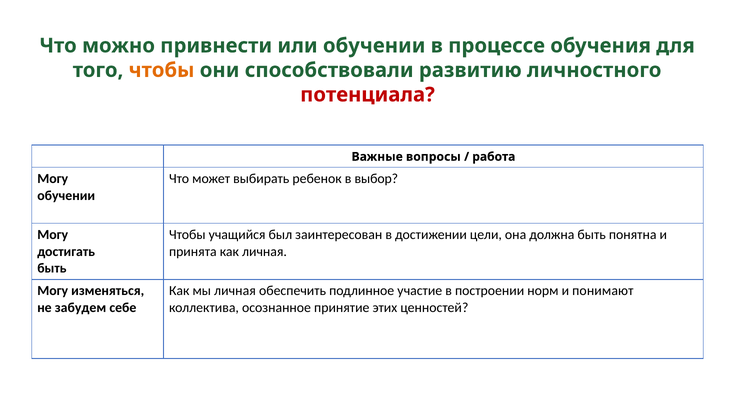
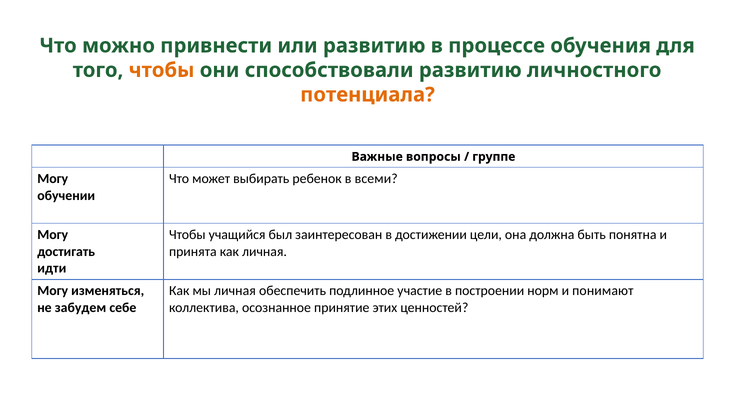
или обучении: обучении -> развитию (374, 46)
потенциала colour: red -> orange (367, 95)
работа: работа -> группе (494, 156)
выбор: выбор -> всеми (376, 178)
быть: быть -> идти (52, 268)
